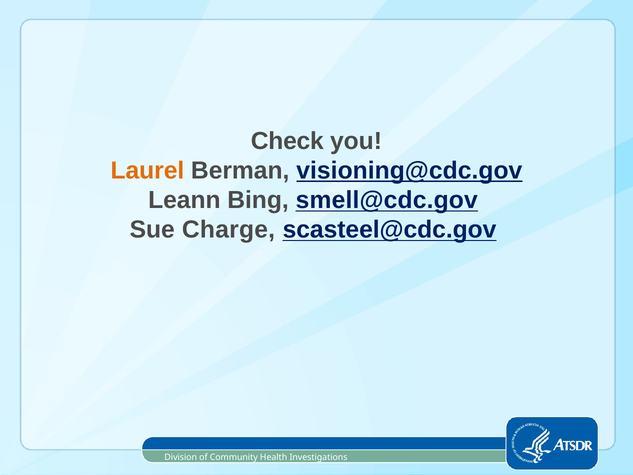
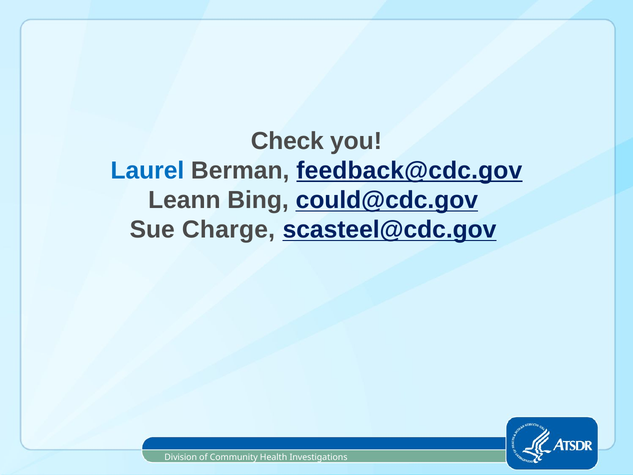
Laurel colour: orange -> blue (147, 170)
visioning@cdc.gov: visioning@cdc.gov -> feedback@cdc.gov (409, 170)
smell@cdc.gov: smell@cdc.gov -> could@cdc.gov (387, 200)
